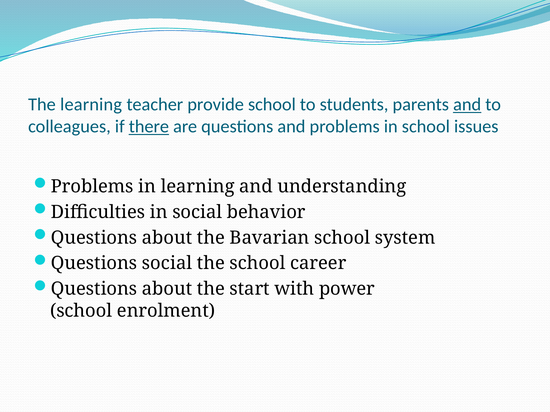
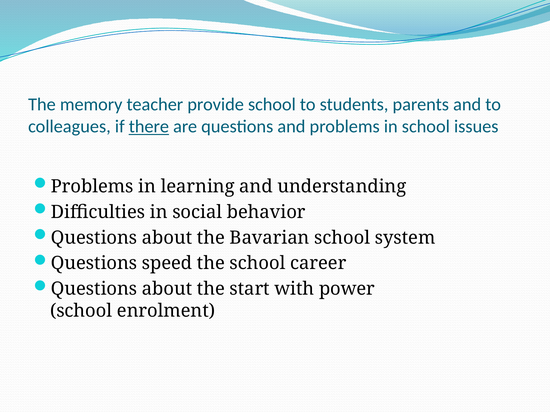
The learning: learning -> memory (91, 105)
and underline: present -> none (467, 105)
Questions social: social -> speed (167, 264)
